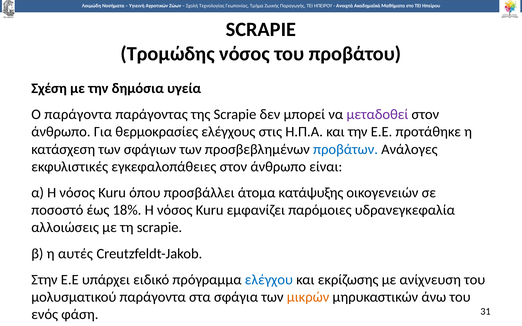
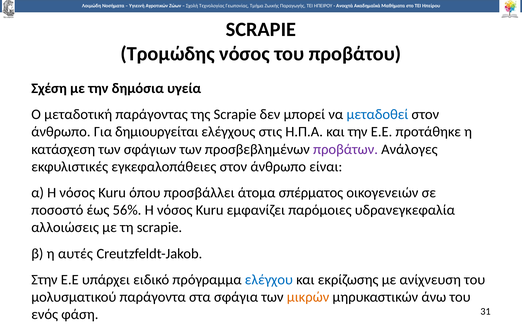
Ο παράγοντα: παράγοντα -> μεταδοτική (78, 115)
μεταδοθεί colour: purple -> blue (377, 115)
θερμοκρασίες: θερμοκρασίες -> δημιουργείται (157, 132)
προβάτων colour: blue -> purple (346, 149)
κατάψυξης: κατάψυξης -> σπέρματος (311, 193)
18%: 18% -> 56% (127, 210)
